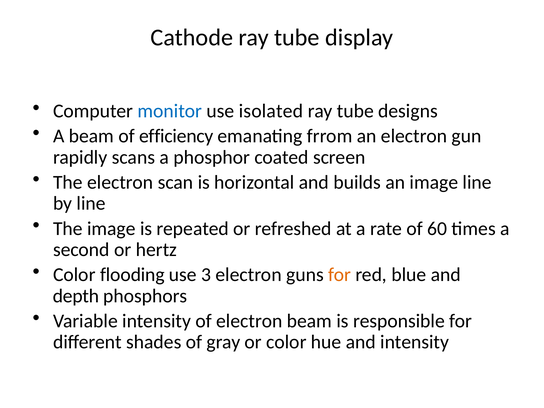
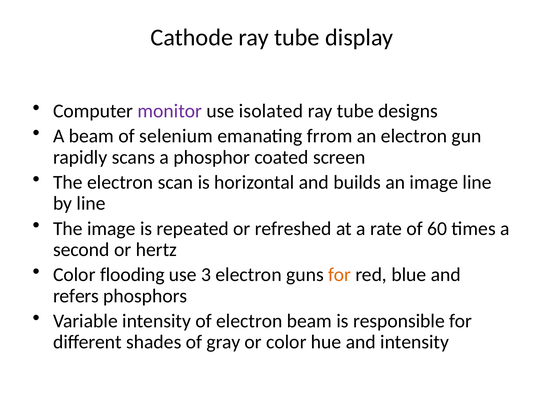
monitor colour: blue -> purple (170, 111)
efficiency: efficiency -> selenium (176, 136)
depth: depth -> refers (76, 296)
